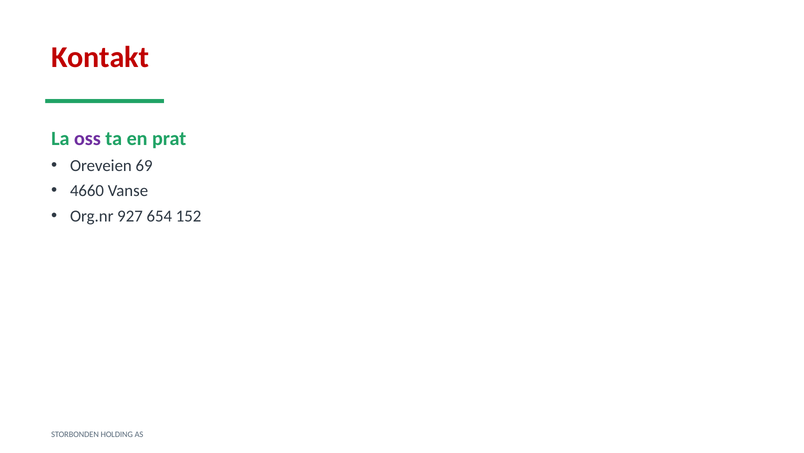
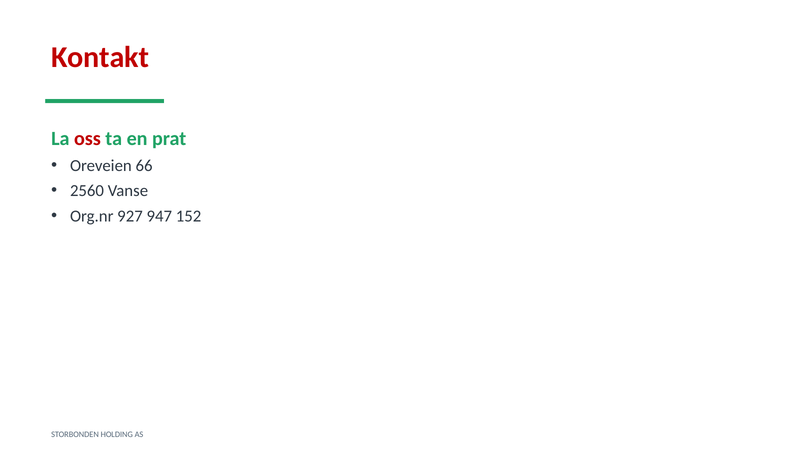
oss colour: purple -> red (87, 138)
69: 69 -> 66 (144, 165)
4660: 4660 -> 2560 (87, 190)
654: 654 -> 947 (159, 216)
